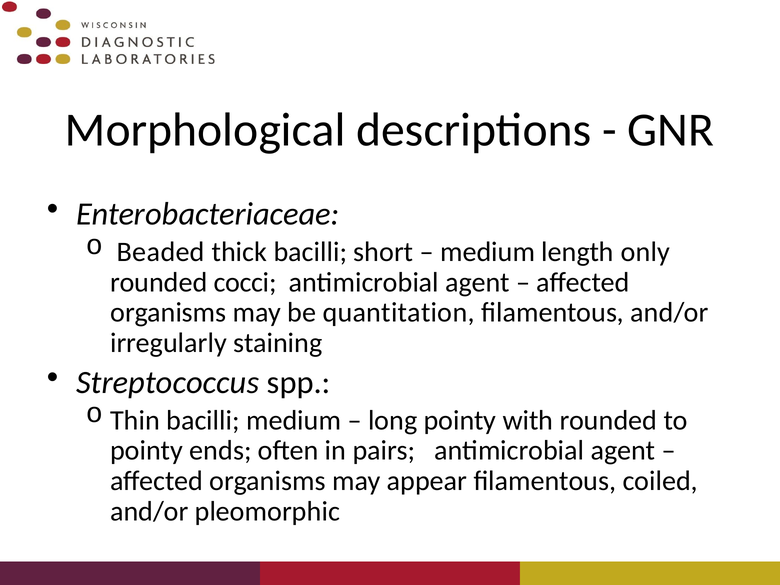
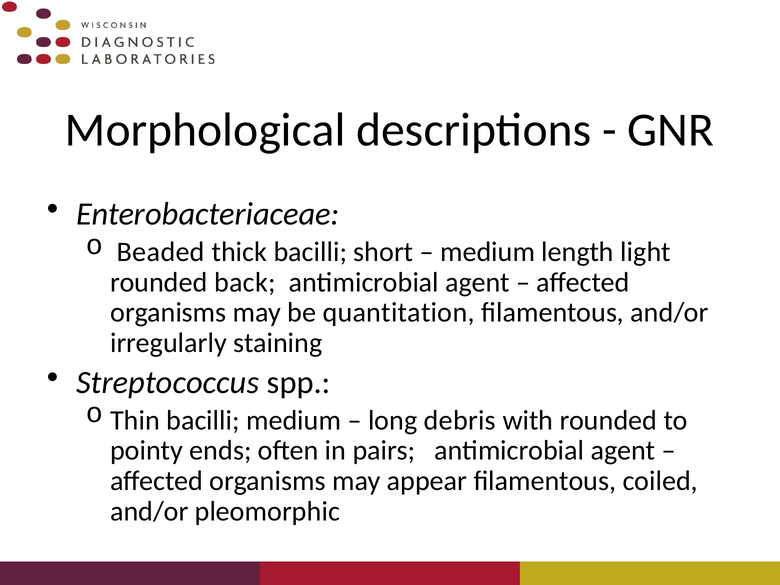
only: only -> light (645, 252)
cocci: cocci -> back (245, 282)
long pointy: pointy -> debris (460, 420)
